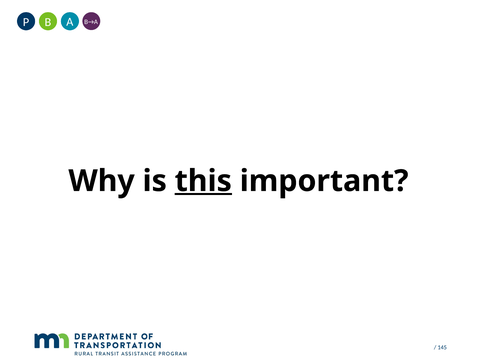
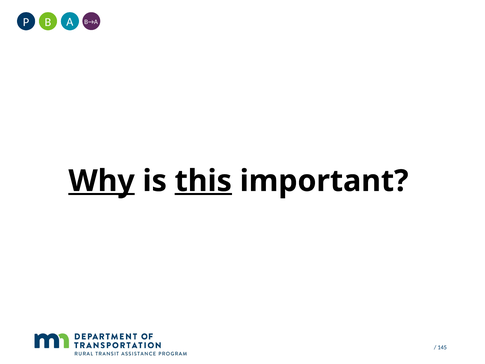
Why underline: none -> present (102, 181)
